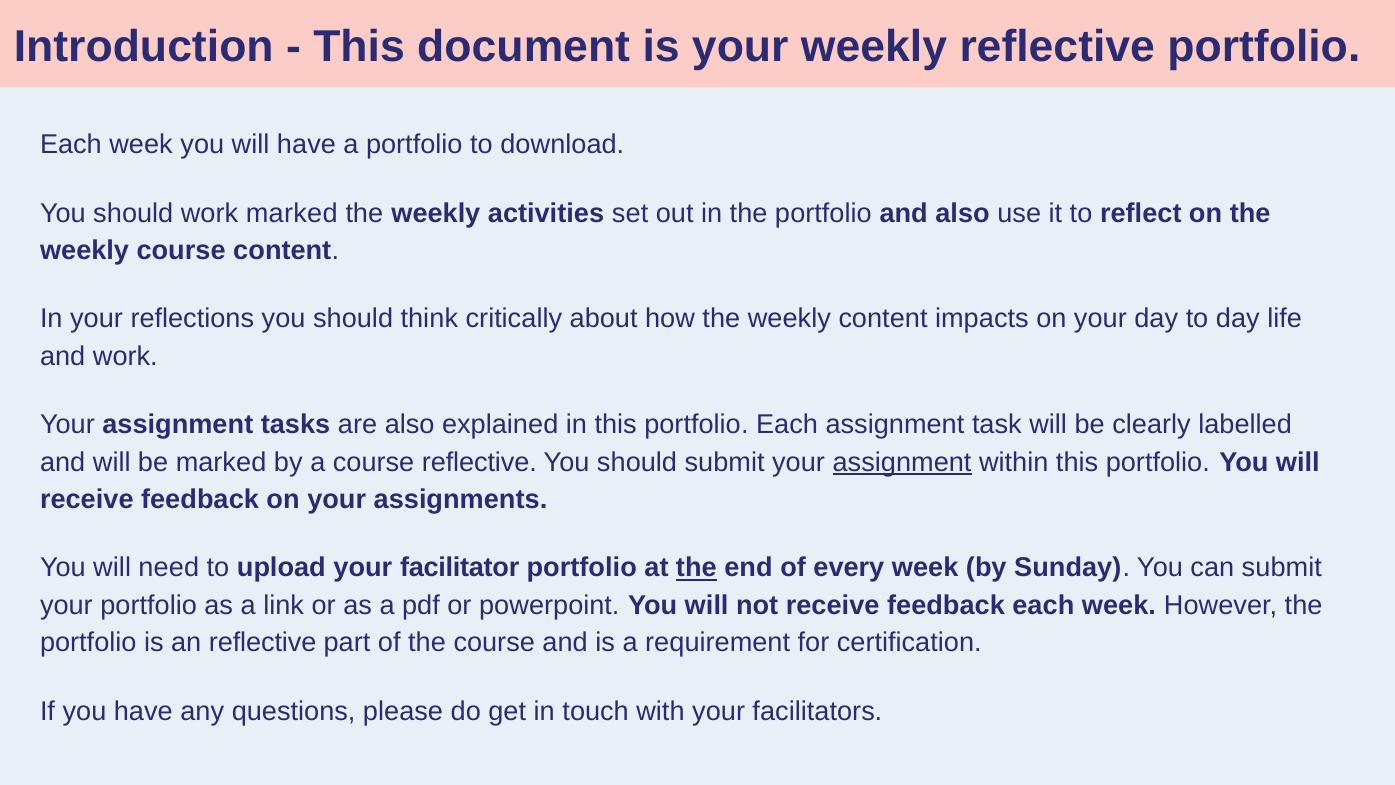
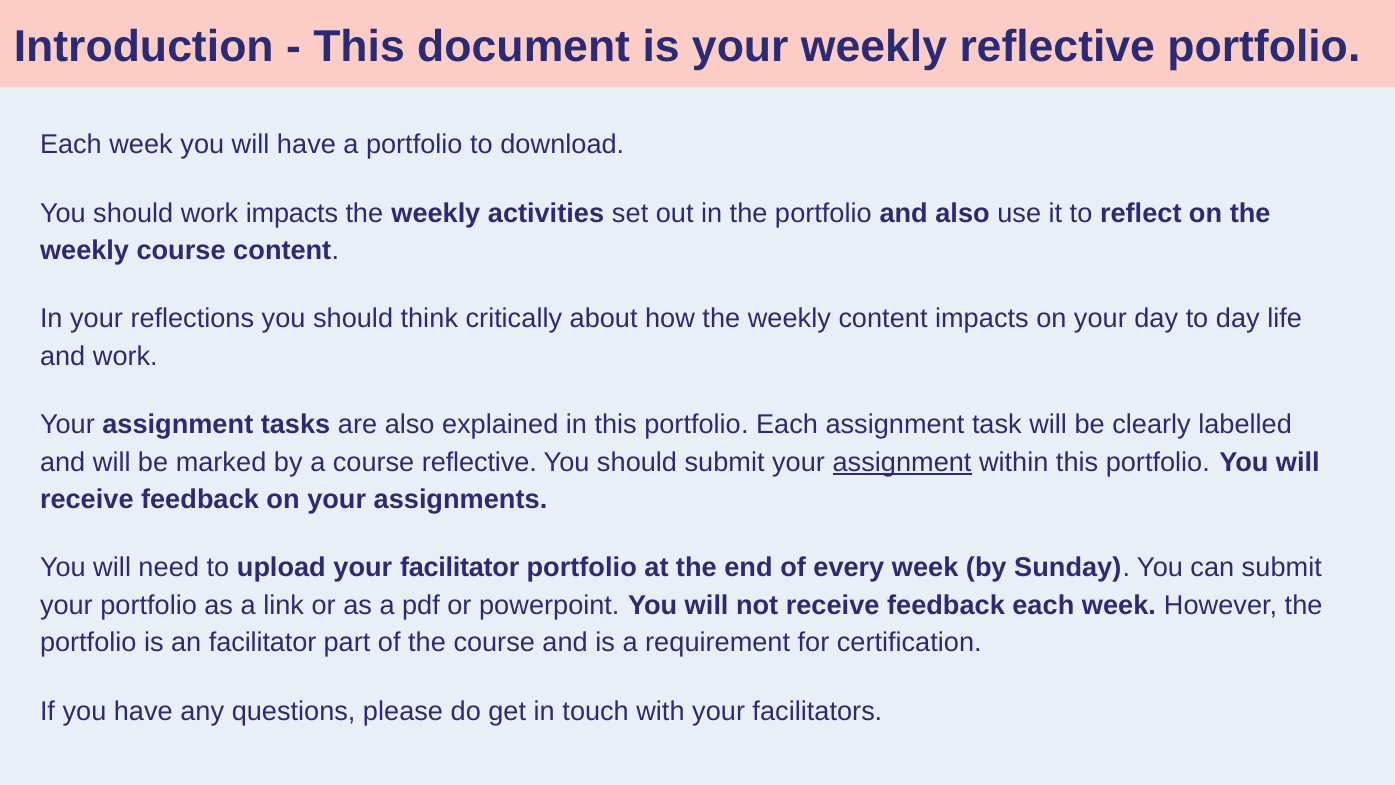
work marked: marked -> impacts (292, 213)
the underline: present -> none (696, 568)
an reflective: reflective -> facilitator (263, 643)
